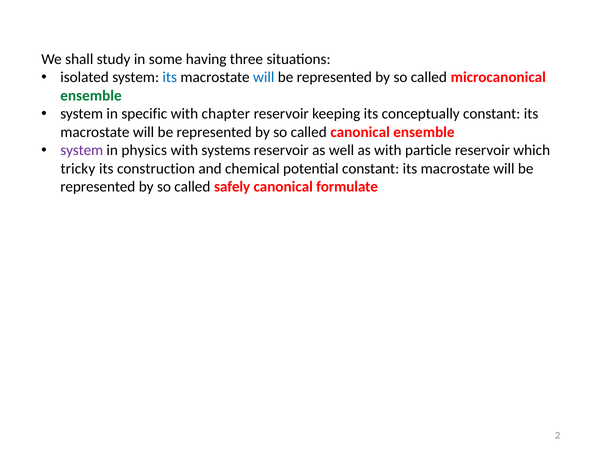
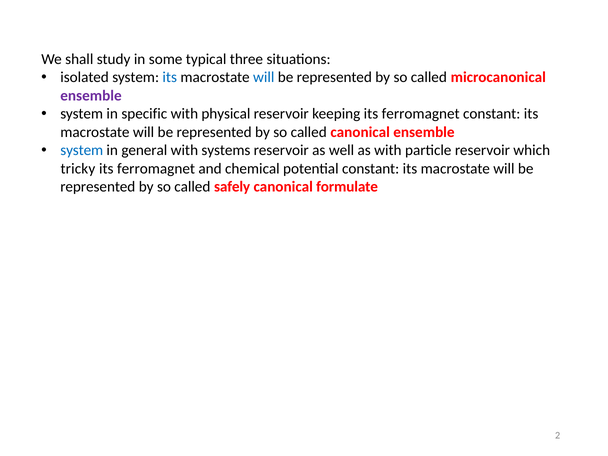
having: having -> typical (206, 59)
ensemble colour: green -> purple (91, 96)
chapter: chapter -> physical (226, 114)
keeping its conceptually: conceptually -> ferromagnet (421, 114)
system colour: purple -> blue (82, 150)
physics: physics -> general (144, 150)
construction: construction -> ferromagnet (156, 169)
